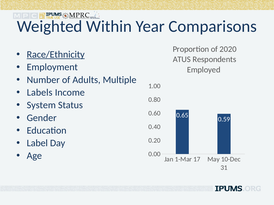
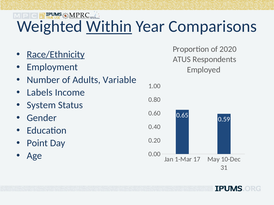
Within underline: none -> present (109, 27)
Multiple: Multiple -> Variable (120, 80)
Label: Label -> Point (37, 143)
